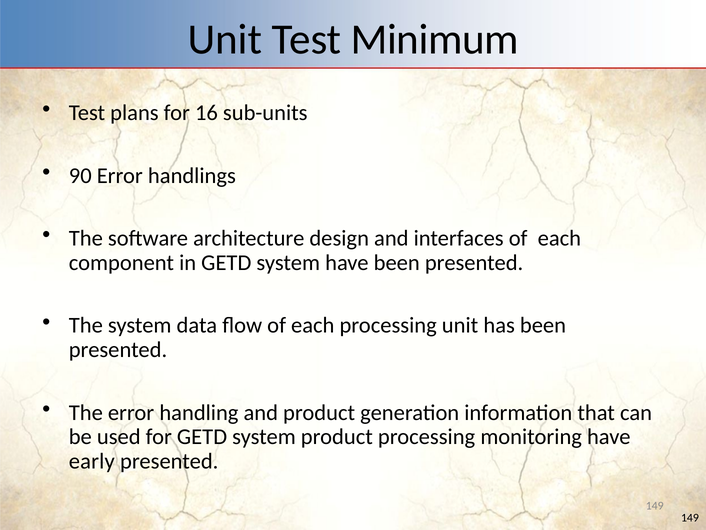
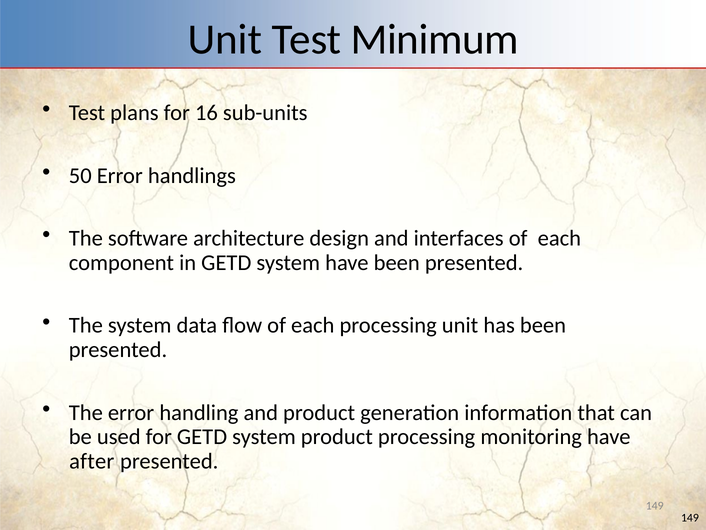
90: 90 -> 50 (80, 175)
early: early -> after (92, 461)
